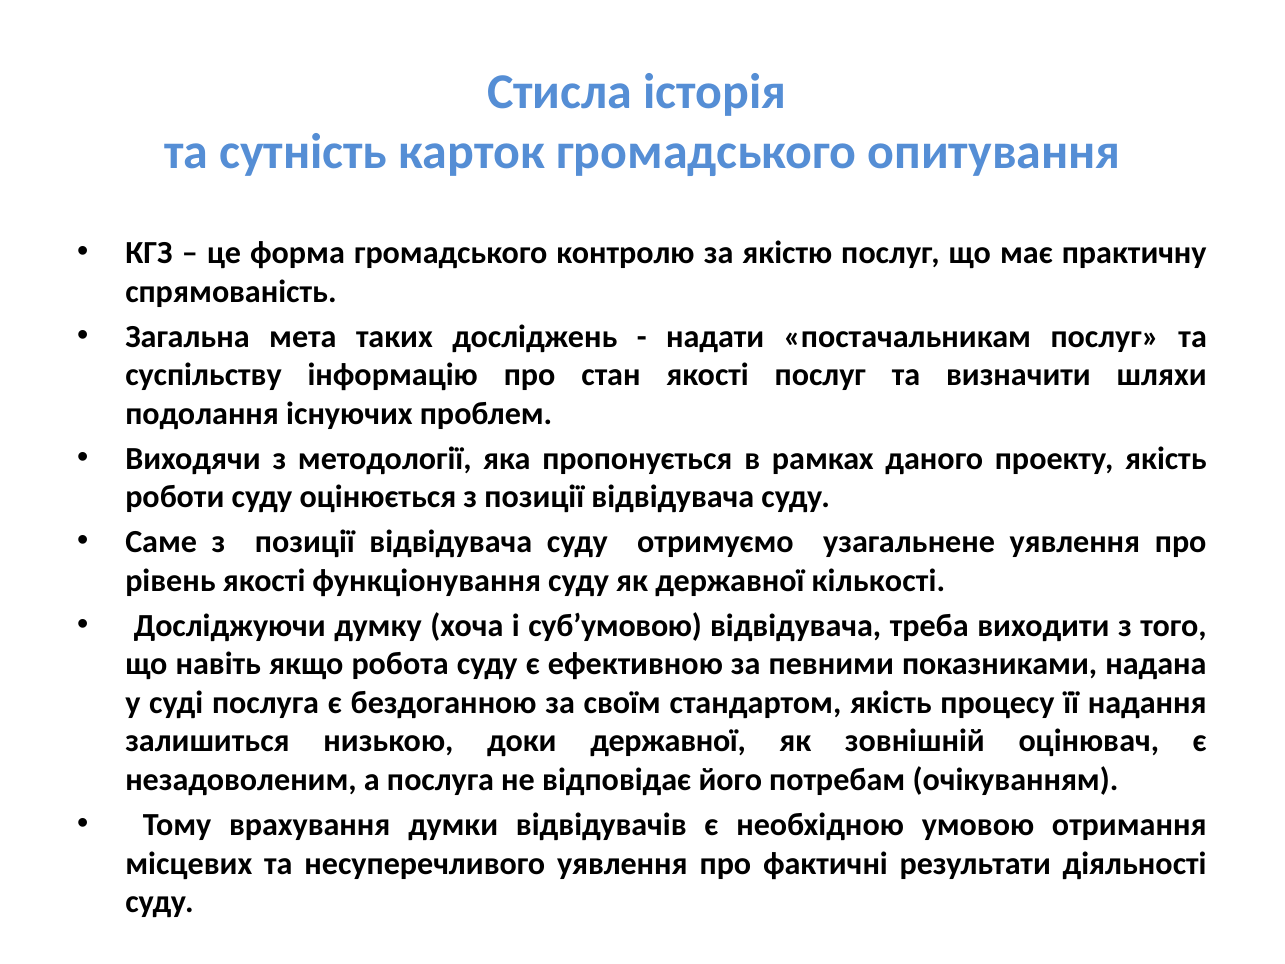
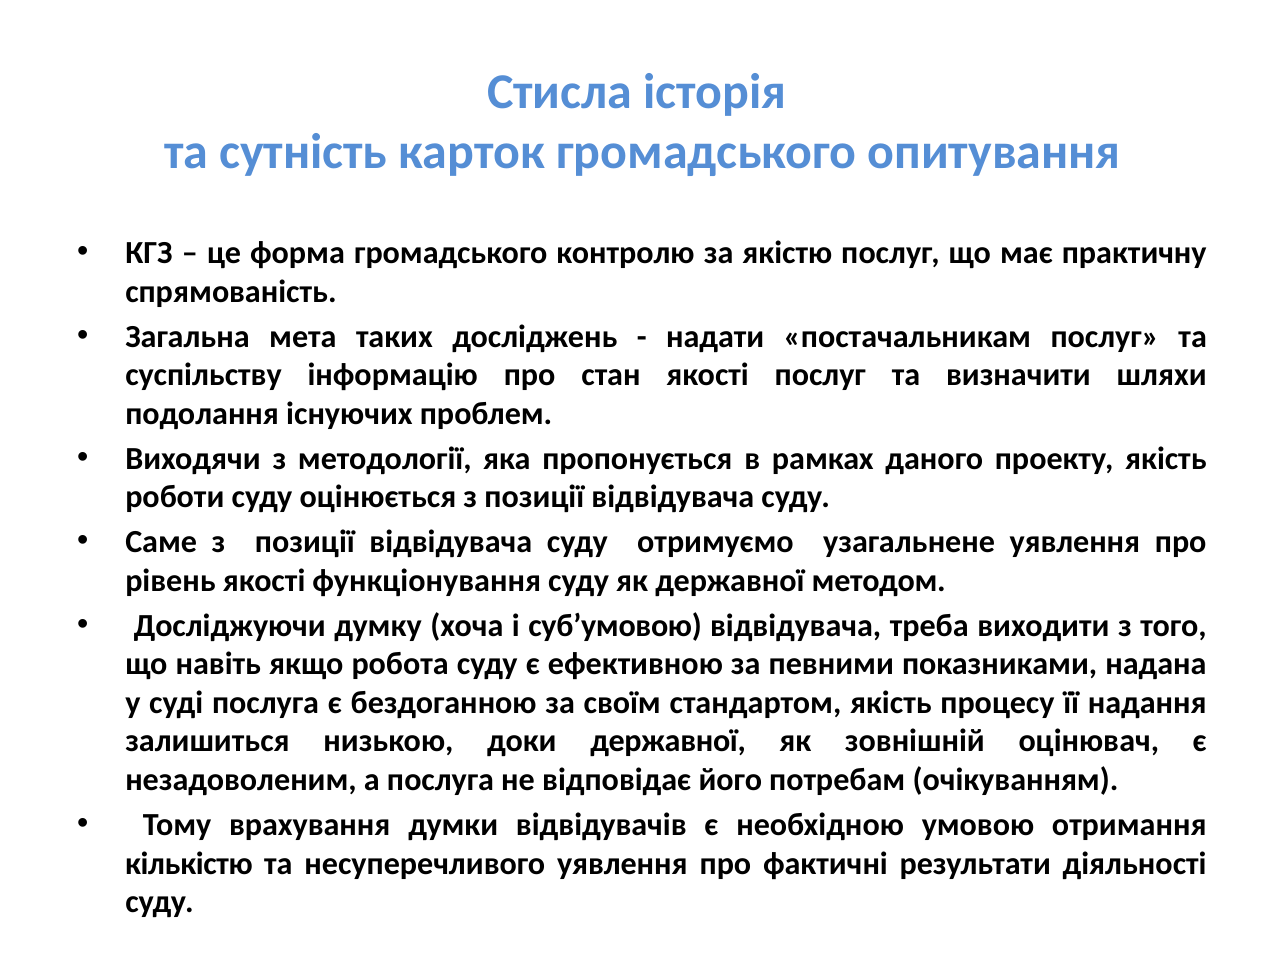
кількості: кількості -> методом (879, 580)
місцевих: місцевих -> кількістю (189, 863)
